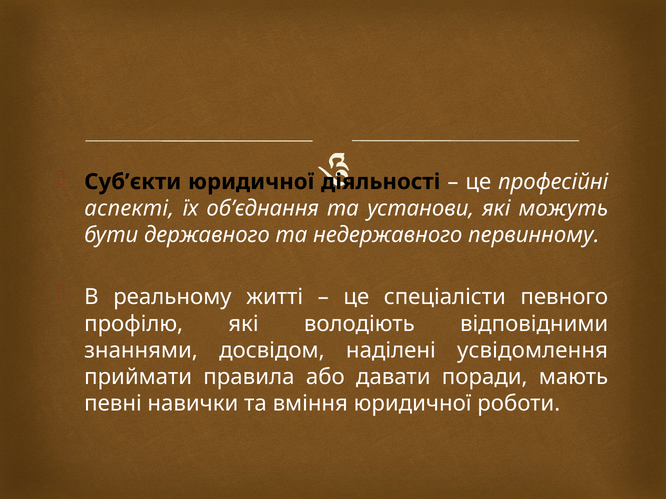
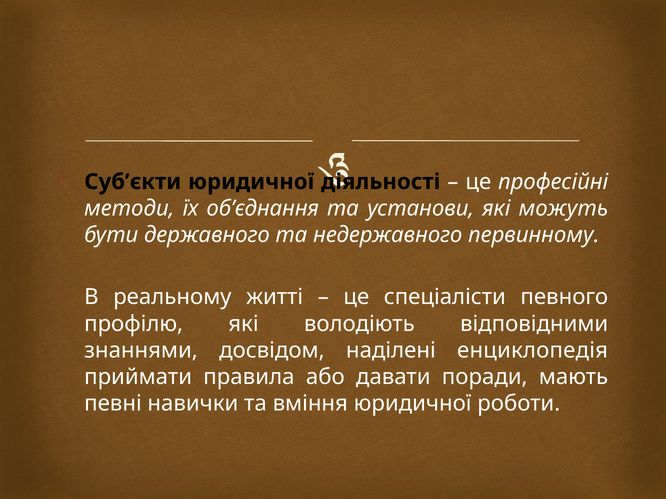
аспекті: аспекті -> методи (129, 209)
усвідомлення: усвідомлення -> енциклопедія (533, 351)
